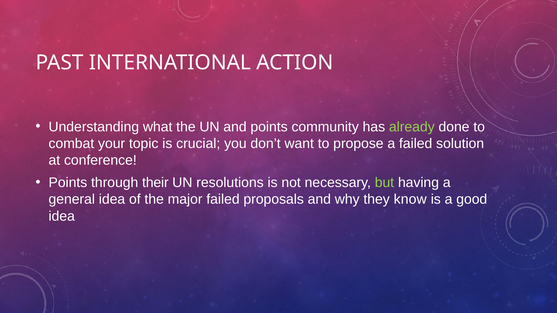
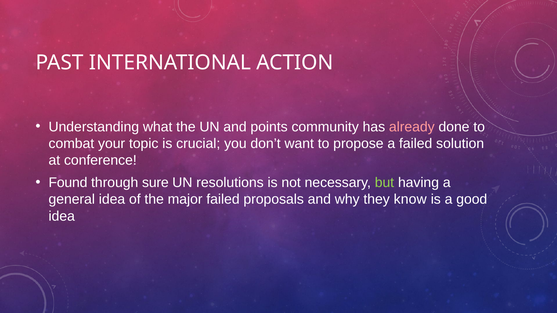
already colour: light green -> pink (412, 127)
Points: Points -> Found (68, 183)
their: their -> sure (155, 183)
